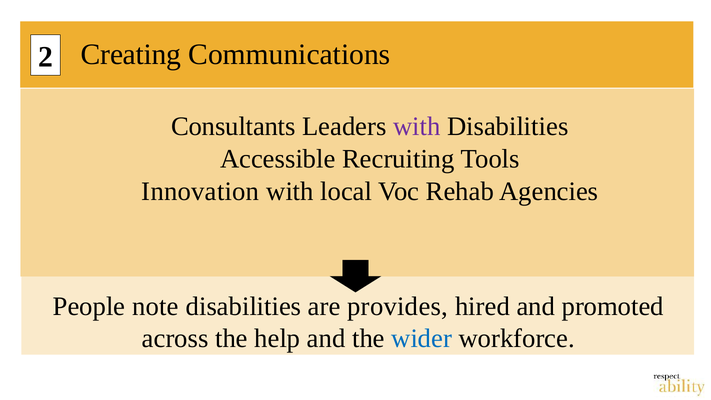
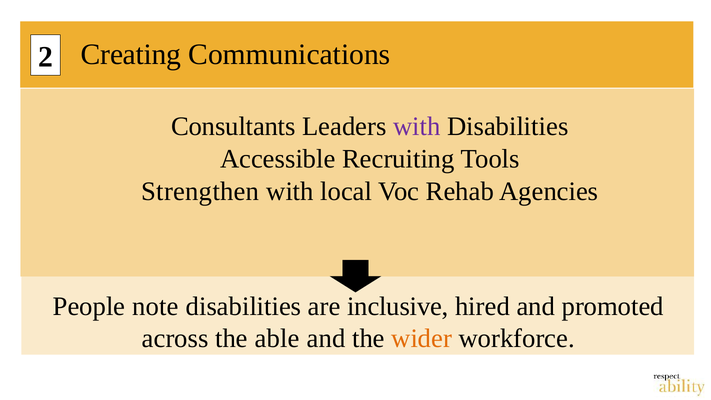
Innovation: Innovation -> Strengthen (200, 192)
provides: provides -> inclusive (398, 307)
help: help -> able (277, 339)
wider colour: blue -> orange (422, 339)
